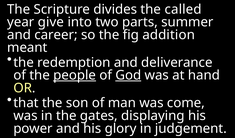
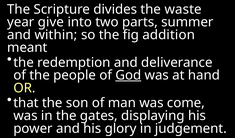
called: called -> waste (183, 9)
career: career -> within (56, 35)
people underline: present -> none (75, 75)
